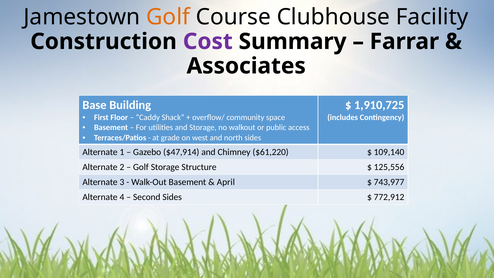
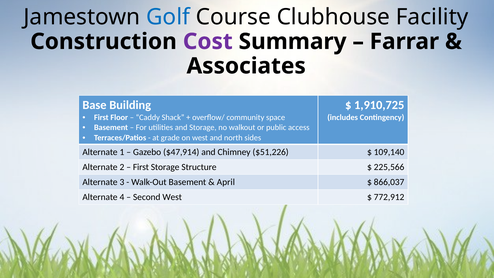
Golf colour: orange -> blue (168, 17)
$61,220: $61,220 -> $51,226 (271, 152)
Golf: Golf -> First (141, 167)
125,556: 125,556 -> 225,566 (389, 167)
743,977: 743,977 -> 866,037 (389, 182)
Second Sides: Sides -> West (172, 197)
